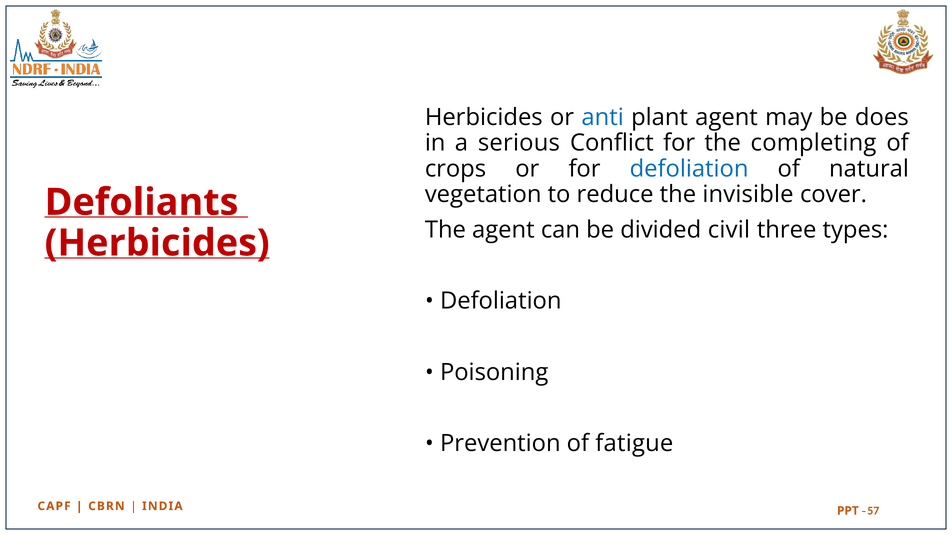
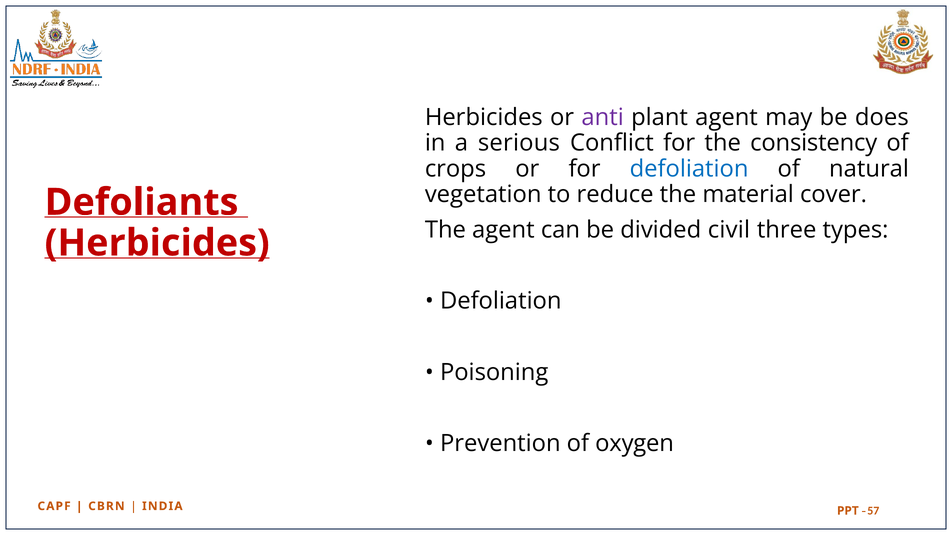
anti colour: blue -> purple (603, 117)
completing: completing -> consistency (814, 143)
invisible: invisible -> material (748, 195)
fatigue: fatigue -> oxygen (635, 444)
